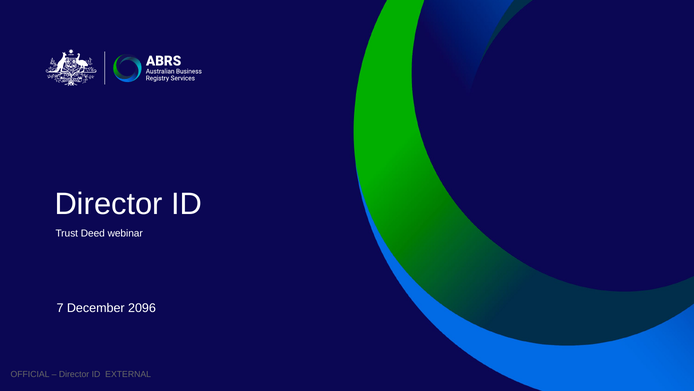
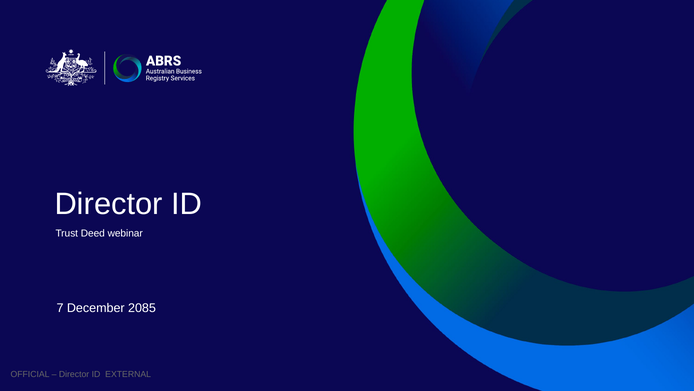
2096: 2096 -> 2085 (142, 308)
